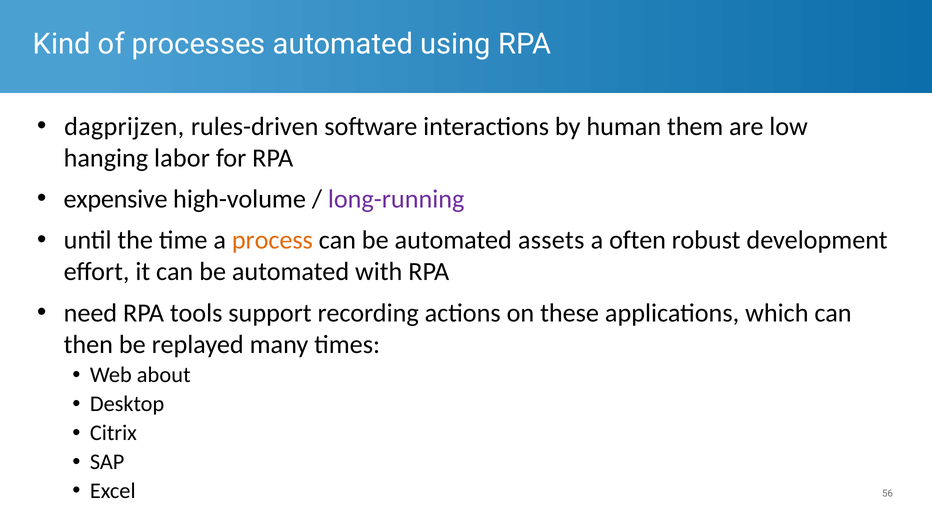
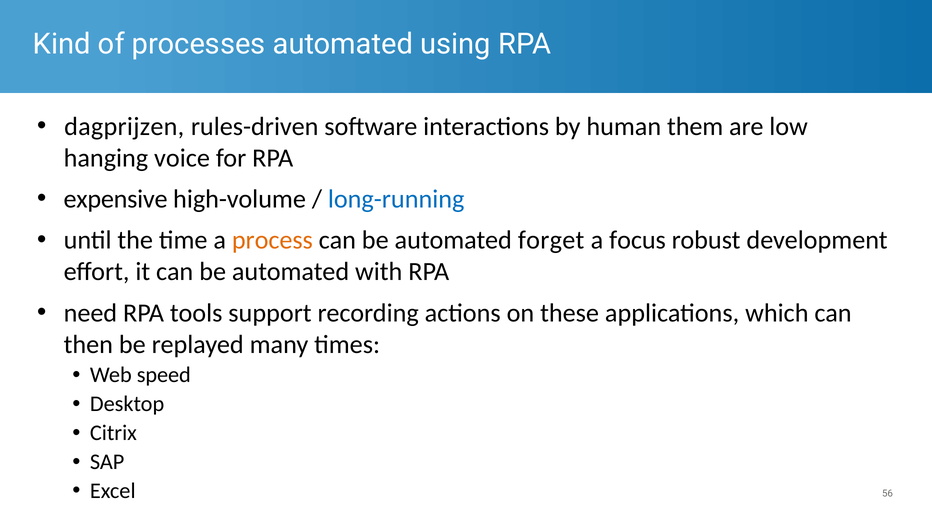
labor: labor -> voice (182, 158)
long-running colour: purple -> blue (396, 199)
assets: assets -> forget (551, 240)
often: often -> focus (638, 240)
about: about -> speed (164, 375)
